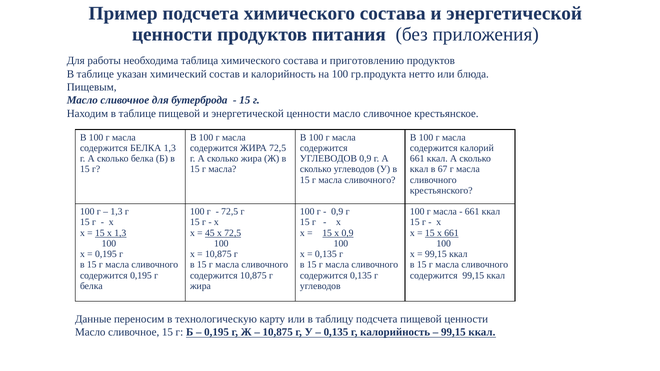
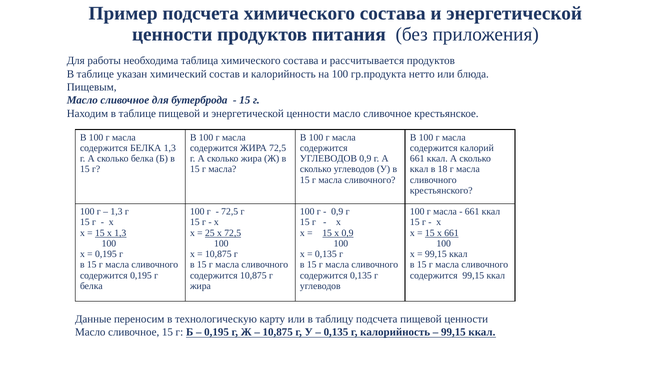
приготовлению: приготовлению -> рассчитывается (367, 61)
67: 67 -> 18 (443, 169)
45: 45 -> 25 (210, 233)
